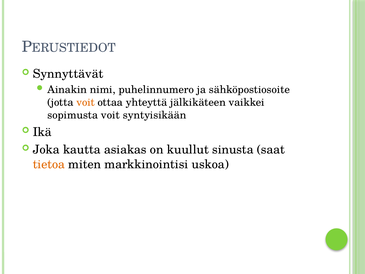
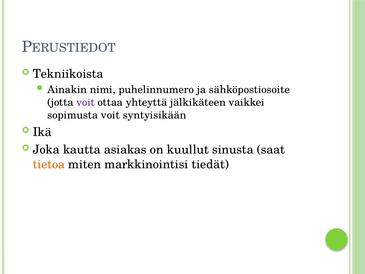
Synnyttävät: Synnyttävät -> Tekniikoista (68, 74)
voit colour: orange -> purple (86, 102)
uskoa: uskoa -> tiedät (210, 164)
